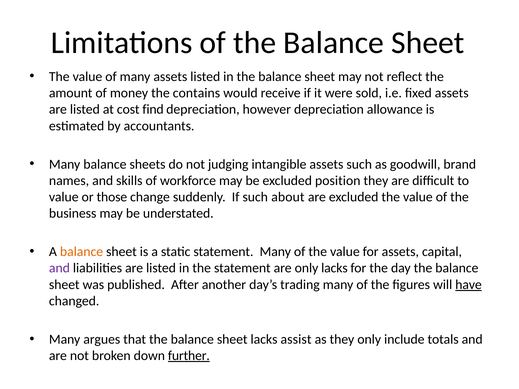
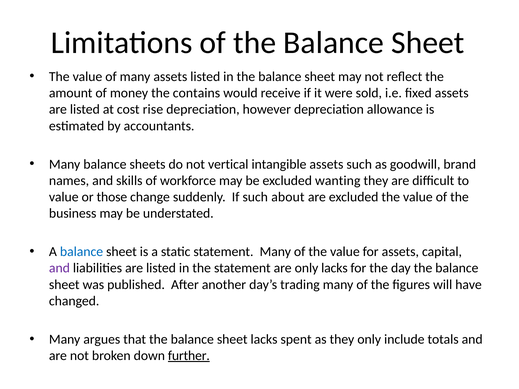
find: find -> rise (153, 109)
judging: judging -> vertical (228, 164)
position: position -> wanting (338, 181)
balance colour: orange -> blue (82, 252)
have underline: present -> none (469, 285)
assist: assist -> spent (296, 339)
